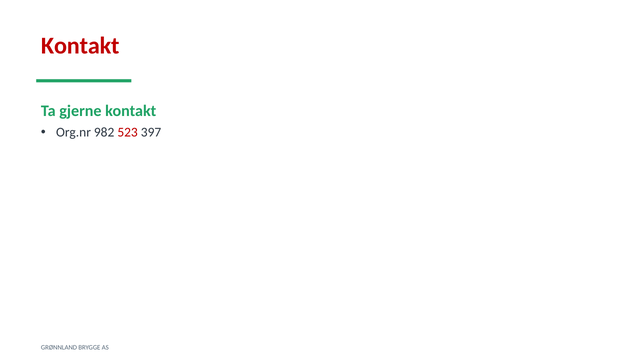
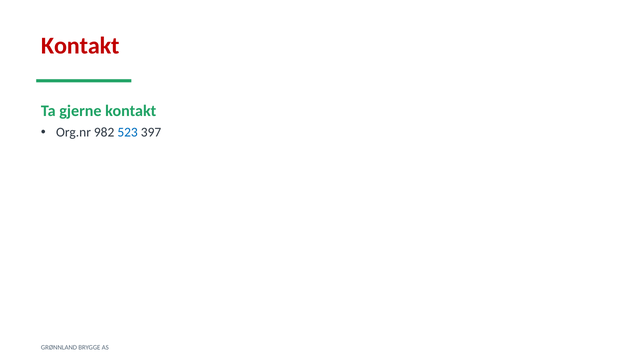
523 colour: red -> blue (128, 132)
